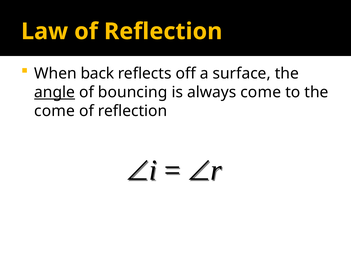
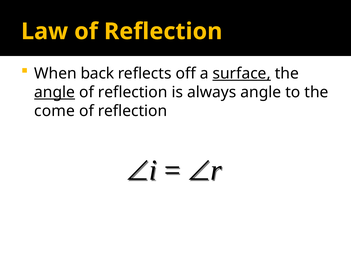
surface underline: none -> present (242, 74)
bouncing: bouncing -> reflection (133, 92)
always come: come -> angle (261, 92)
